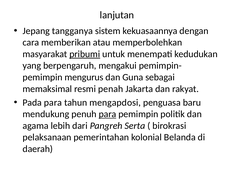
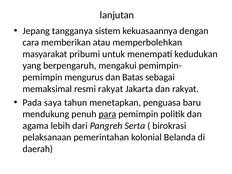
pribumi underline: present -> none (85, 54)
Guna: Guna -> Batas (133, 77)
resmi penah: penah -> rakyat (111, 89)
Pada para: para -> saya (53, 102)
mengapdosi: mengapdosi -> menetapkan (115, 102)
